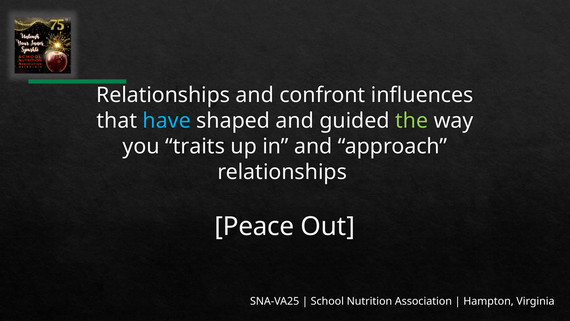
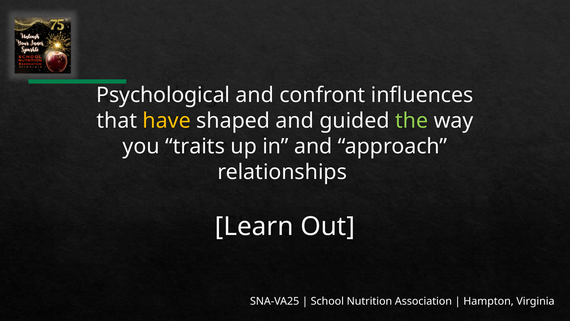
Relationships: Relationships -> Psychological (163, 95)
have colour: light blue -> yellow (167, 120)
Peace: Peace -> Learn (254, 226)
